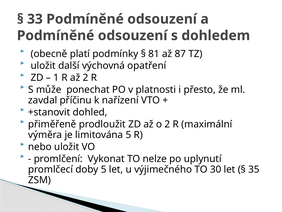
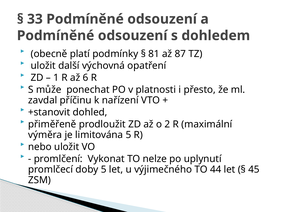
až 2: 2 -> 6 (86, 78)
30: 30 -> 44 (216, 169)
35: 35 -> 45 (254, 169)
